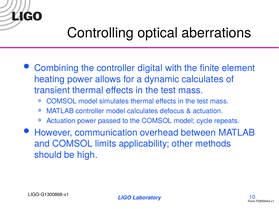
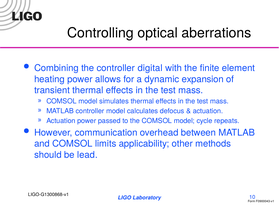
dynamic calculates: calculates -> expansion (203, 79)
high: high -> lead (87, 155)
